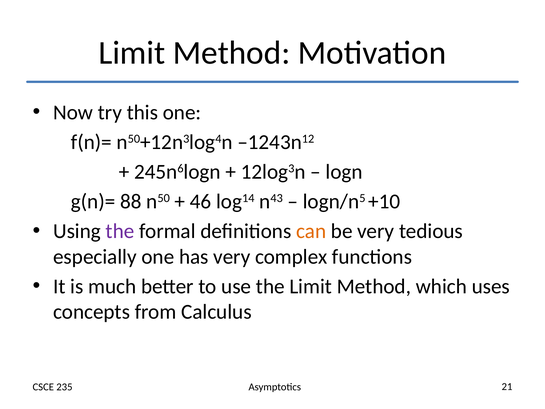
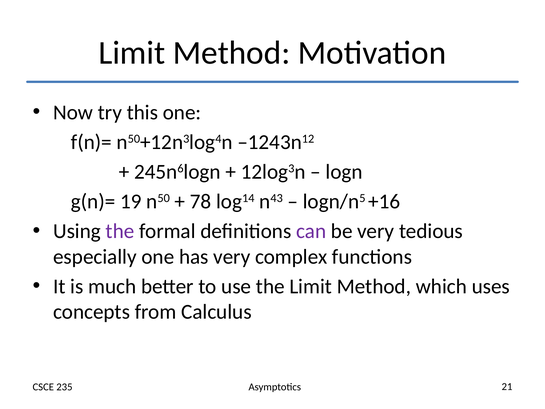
88: 88 -> 19 (131, 201)
46: 46 -> 78 (201, 201)
+10: +10 -> +16 (384, 201)
can colour: orange -> purple (311, 231)
